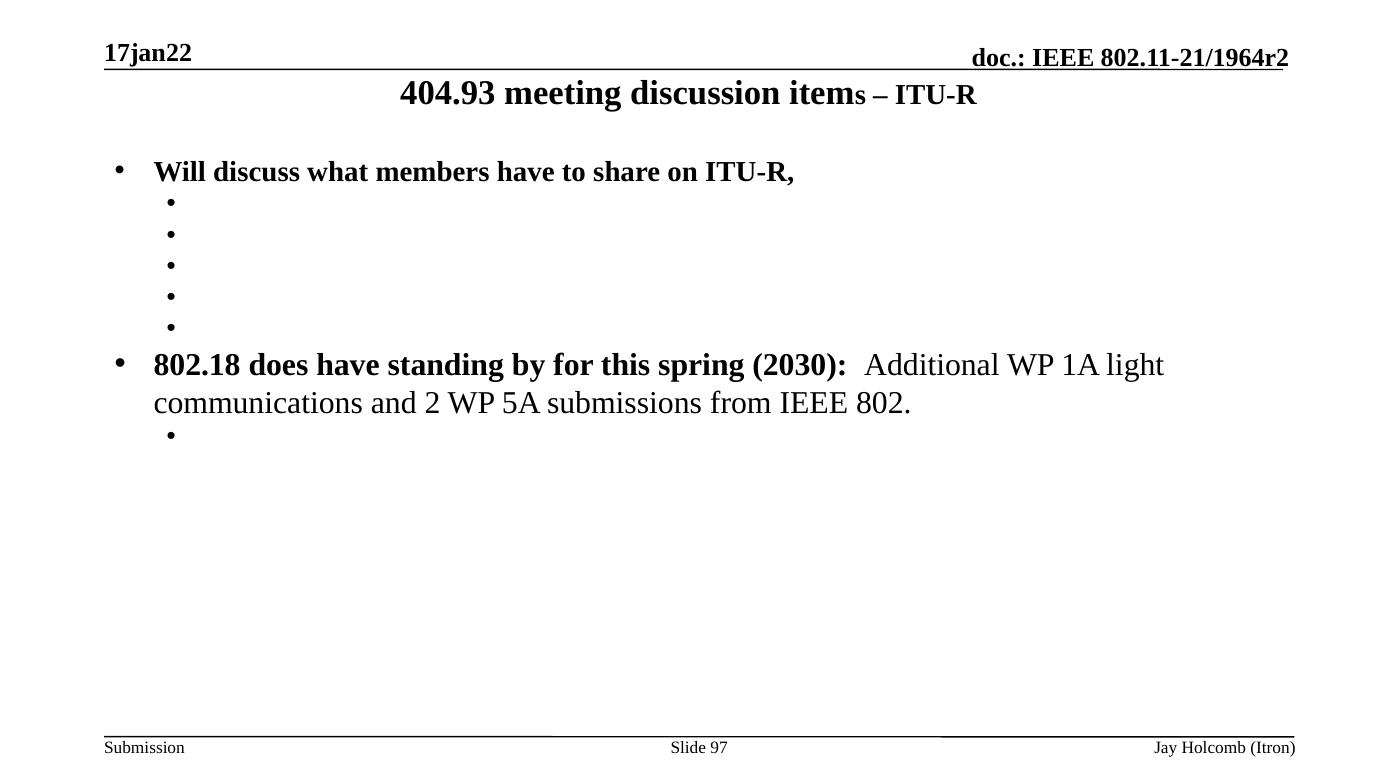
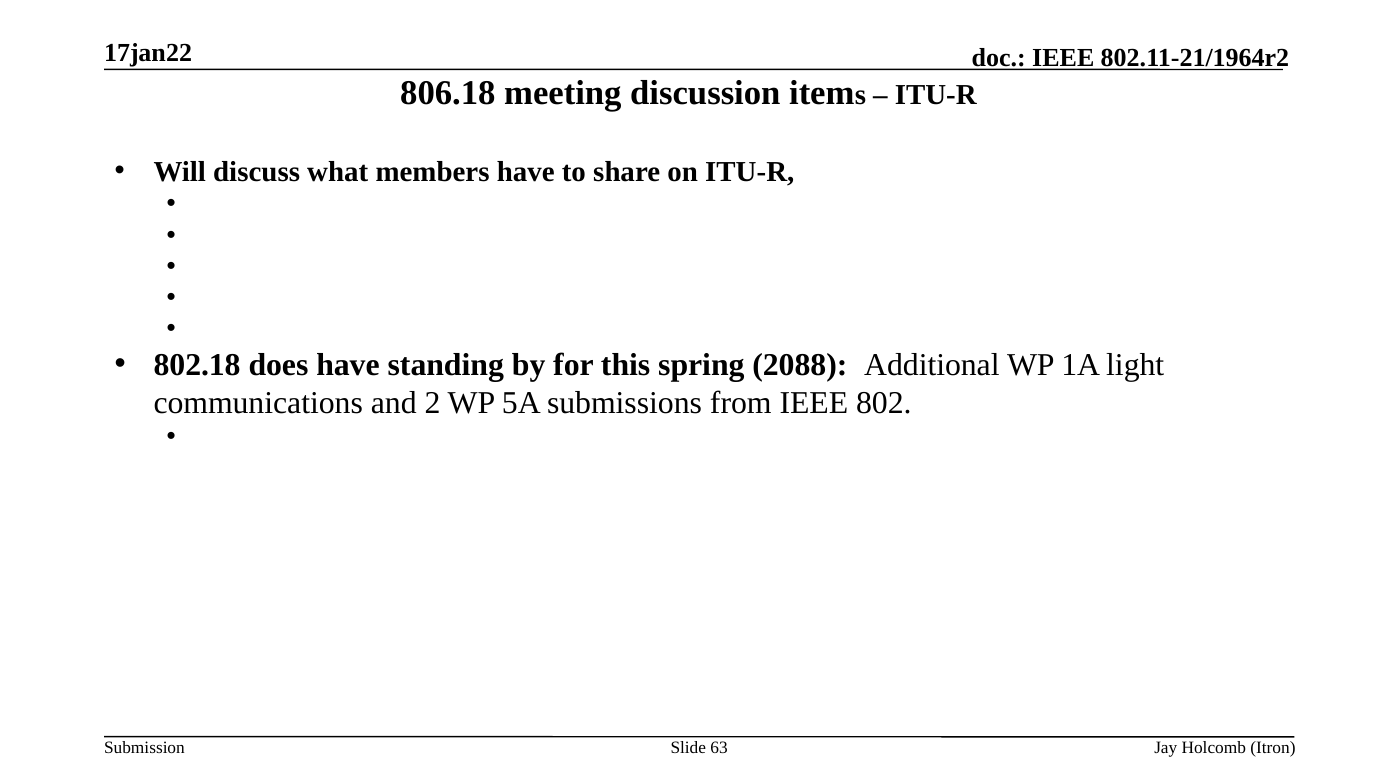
404.93: 404.93 -> 806.18 (448, 93)
2030: 2030 -> 2088 (800, 365)
97: 97 -> 63 (719, 748)
